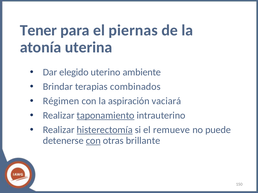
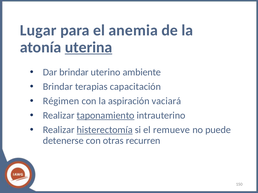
Tener: Tener -> Lugar (38, 30)
piernas: piernas -> anemia (133, 30)
uterina underline: none -> present (89, 47)
Dar elegido: elegido -> brindar (74, 72)
combinados: combinados -> capacitación (135, 87)
con underline: present -> none (93, 141)
brillante: brillante -> recurren (143, 141)
